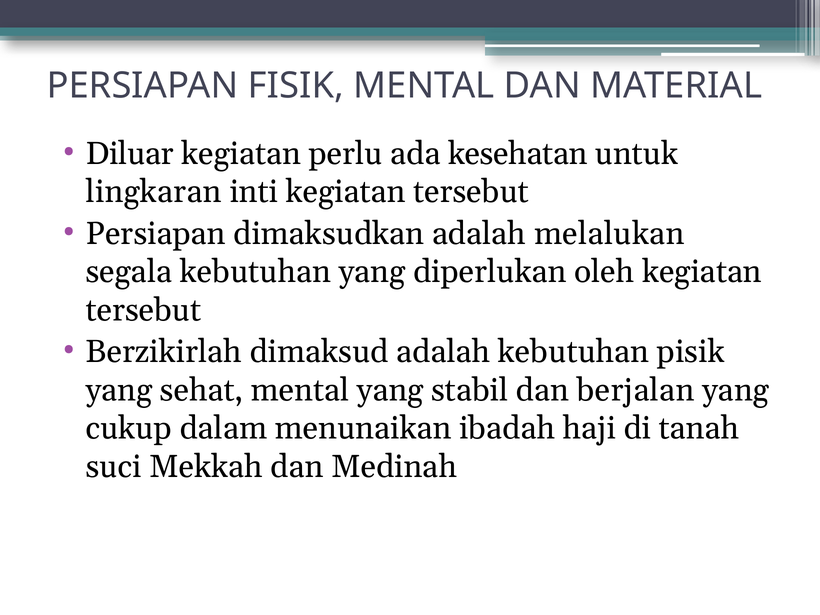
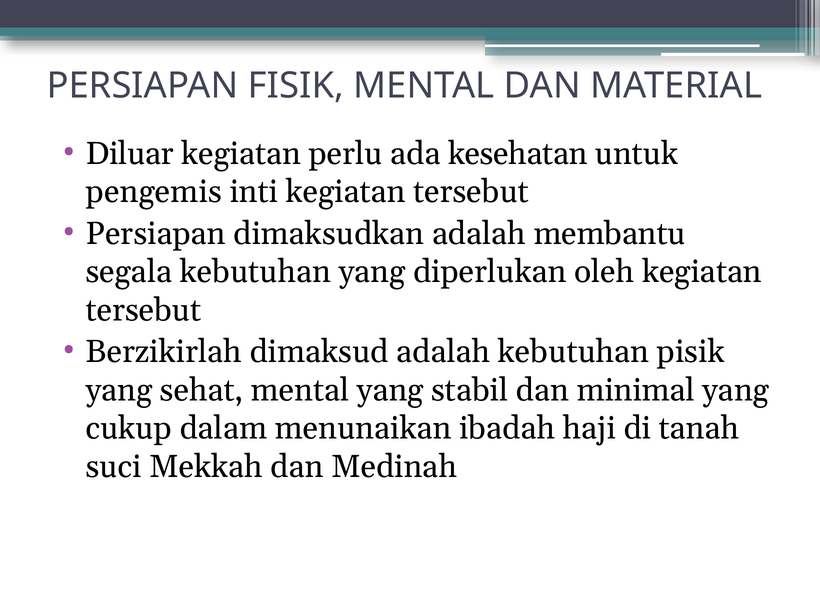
lingkaran: lingkaran -> pengemis (154, 192)
melalukan: melalukan -> membantu (610, 234)
berjalan: berjalan -> minimal (636, 390)
